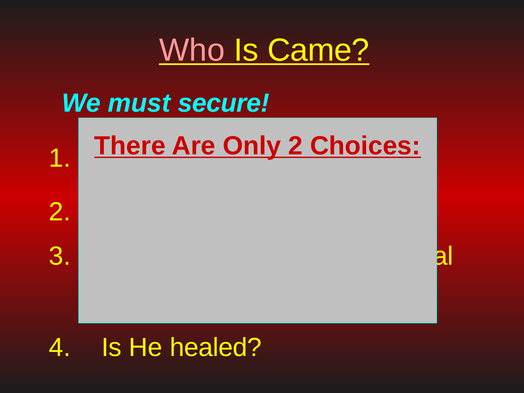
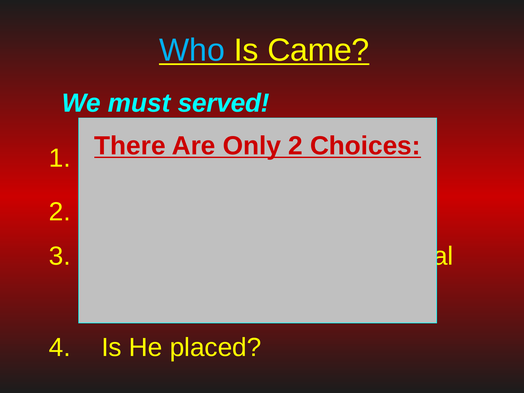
Who colour: pink -> light blue (192, 50)
secure: secure -> served (224, 103)
healed: healed -> placed (216, 348)
